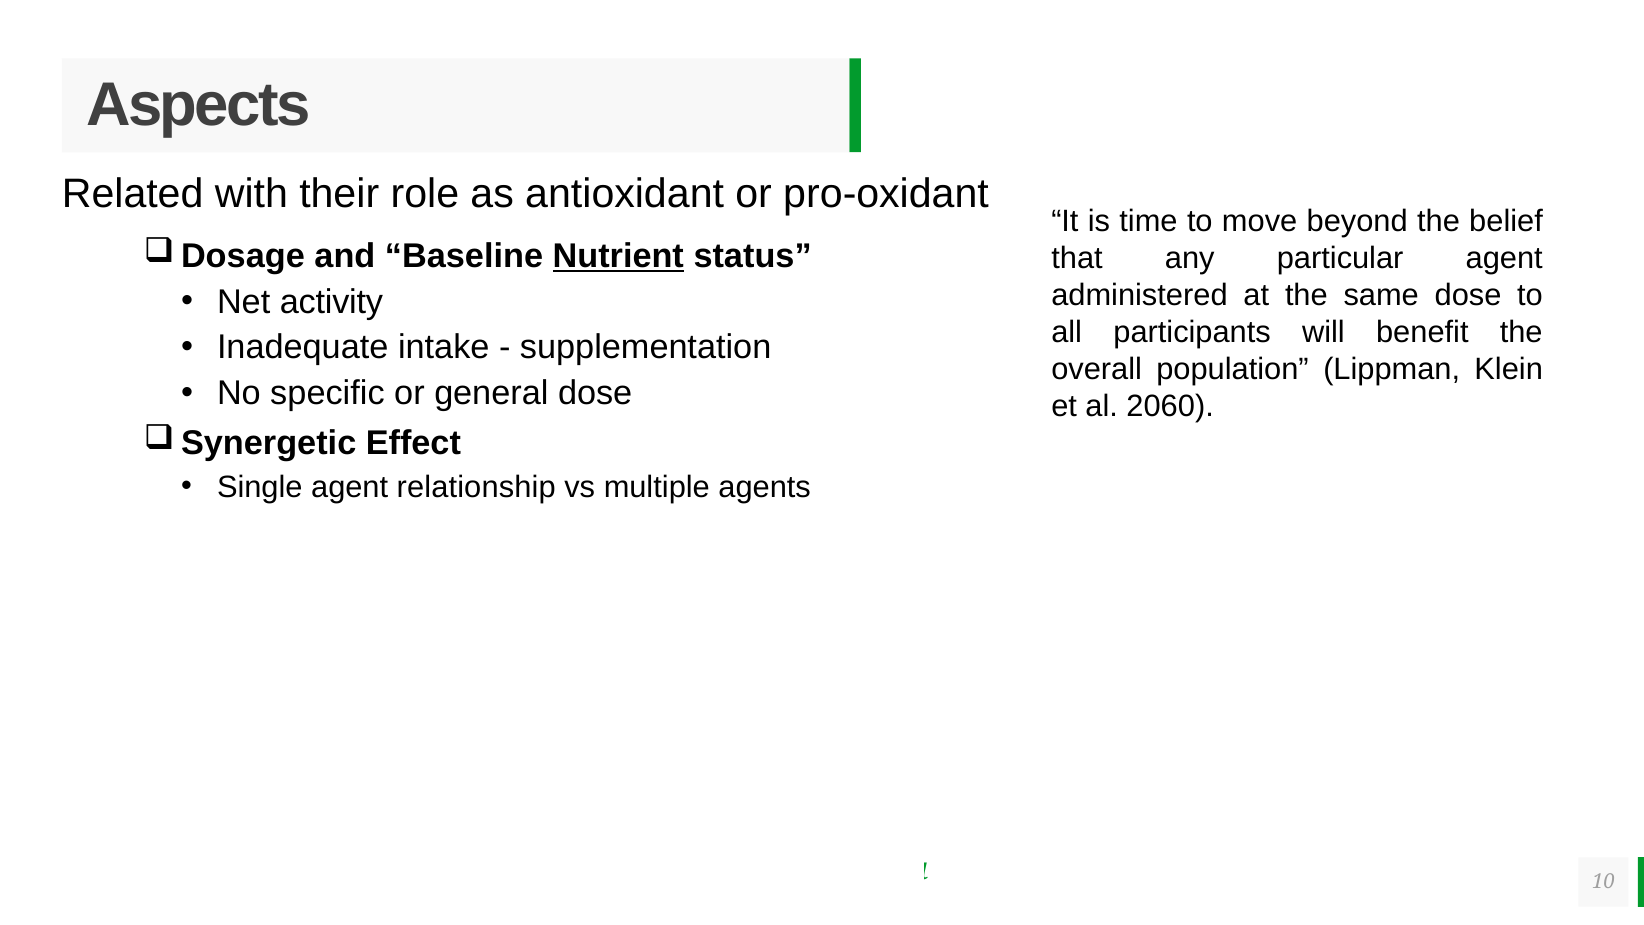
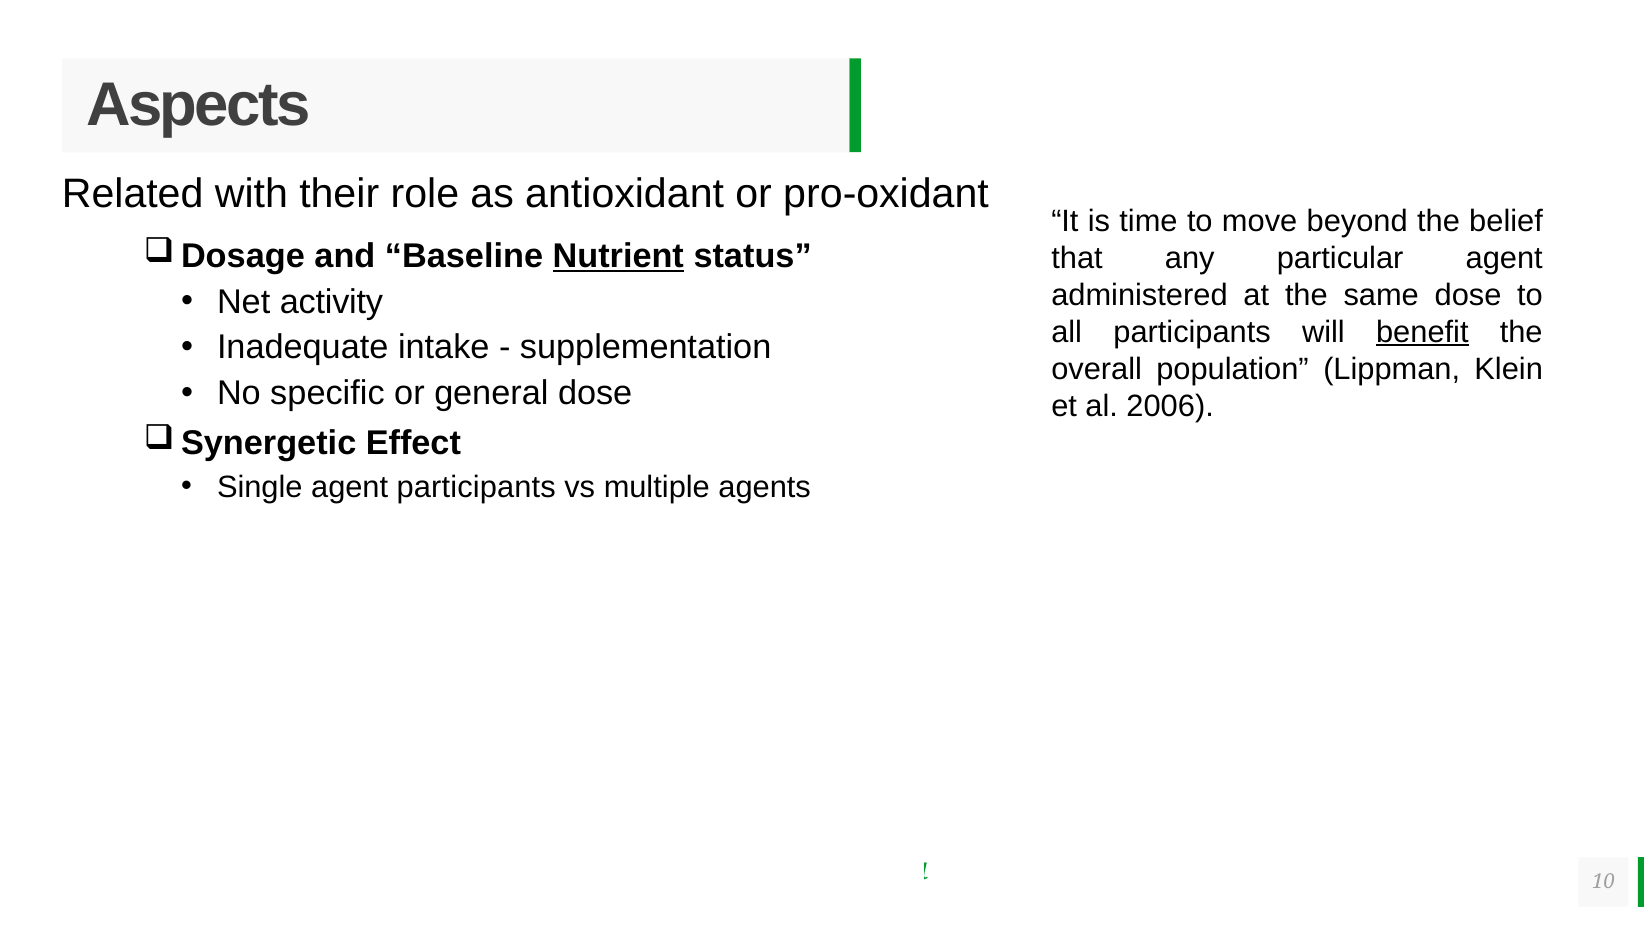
benefit underline: none -> present (1422, 332)
2060: 2060 -> 2006 (1170, 406)
agent relationship: relationship -> participants (476, 487)
